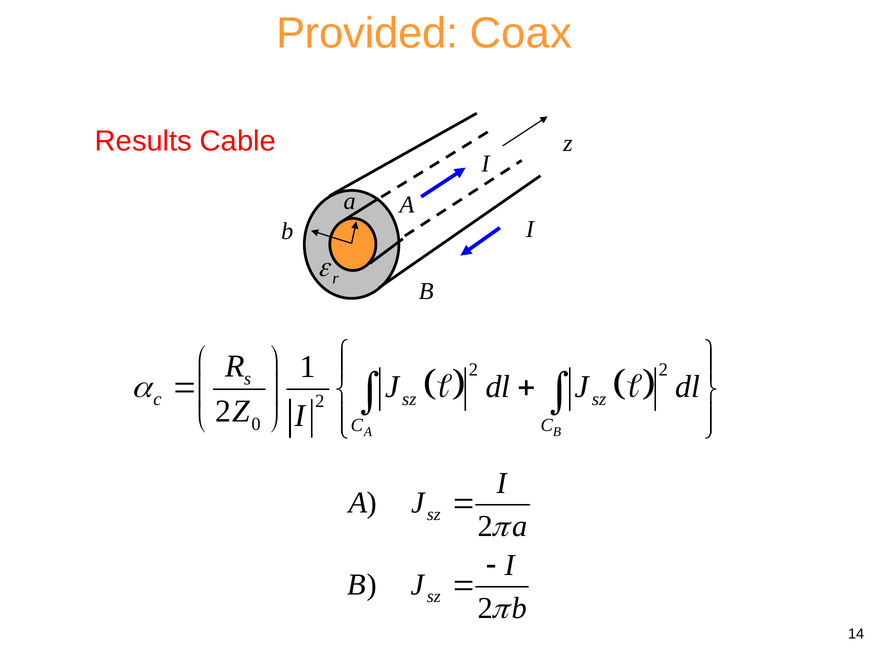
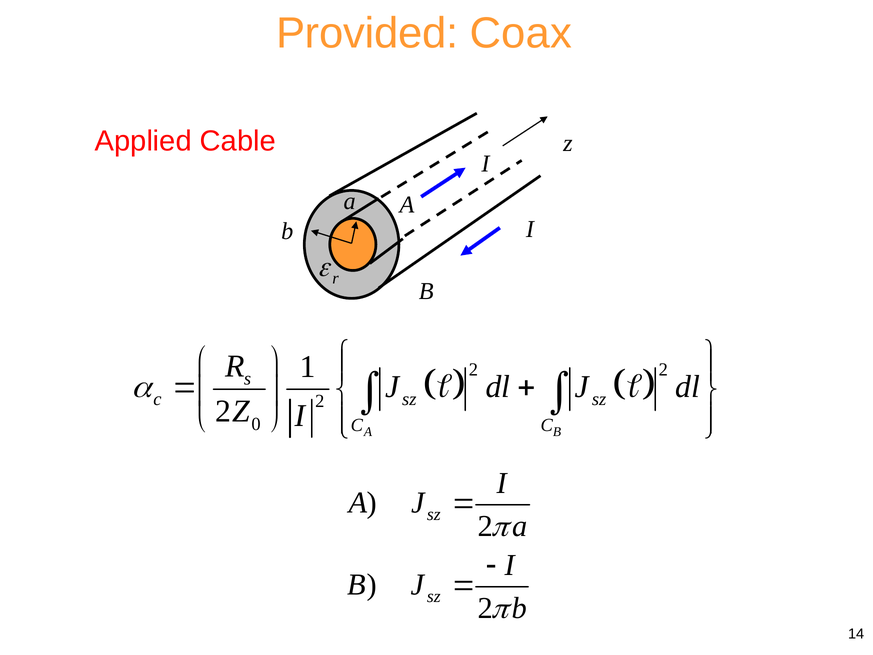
Results: Results -> Applied (143, 141)
